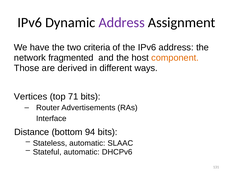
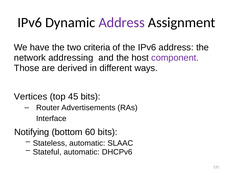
fragmented: fragmented -> addressing (71, 58)
component colour: orange -> purple (175, 58)
71: 71 -> 45 (73, 96)
Distance: Distance -> Notifying (32, 132)
94: 94 -> 60 (90, 132)
